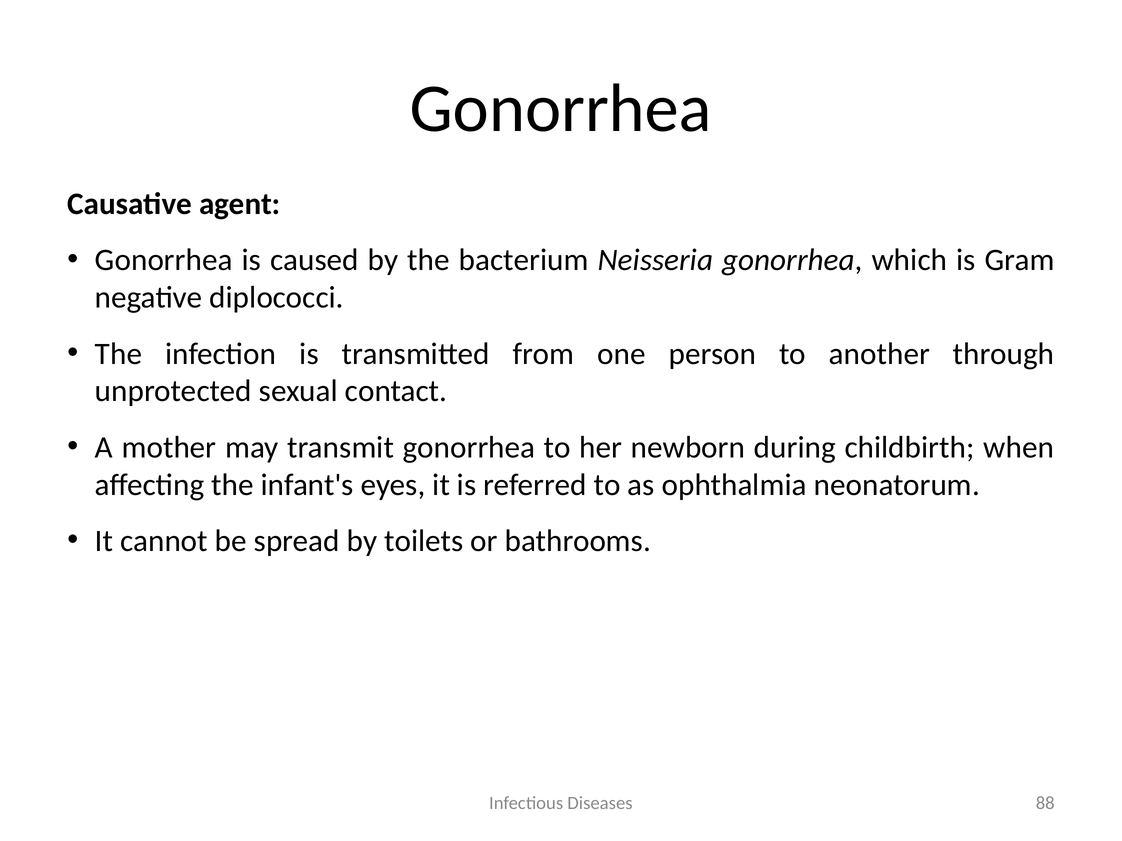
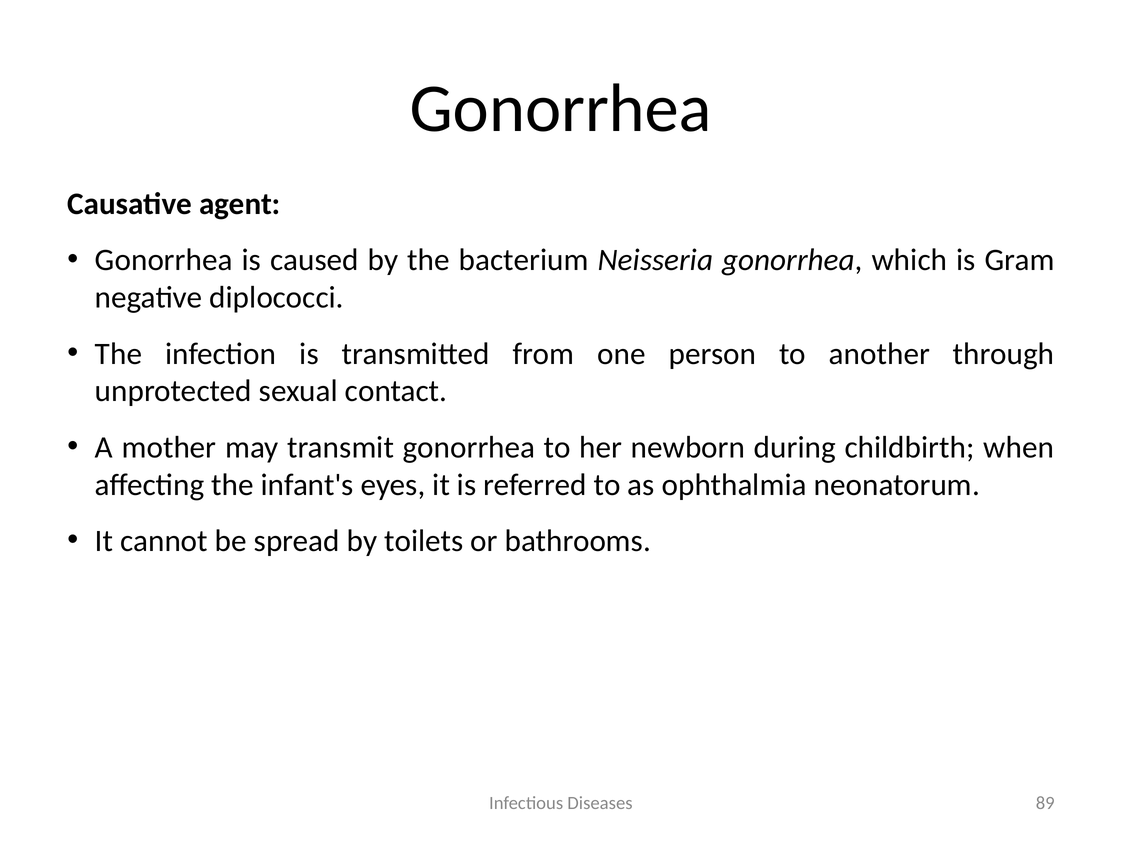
88: 88 -> 89 (1045, 803)
